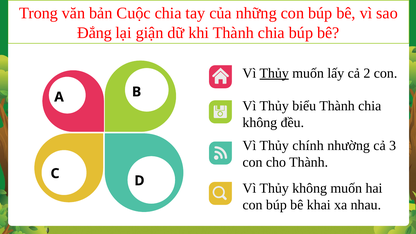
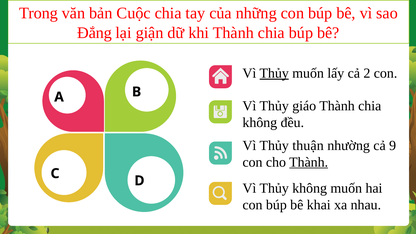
biểu: biểu -> giáo (304, 106)
chính: chính -> thuận (308, 145)
3: 3 -> 9 (393, 145)
Thành underline: none -> present (309, 162)
